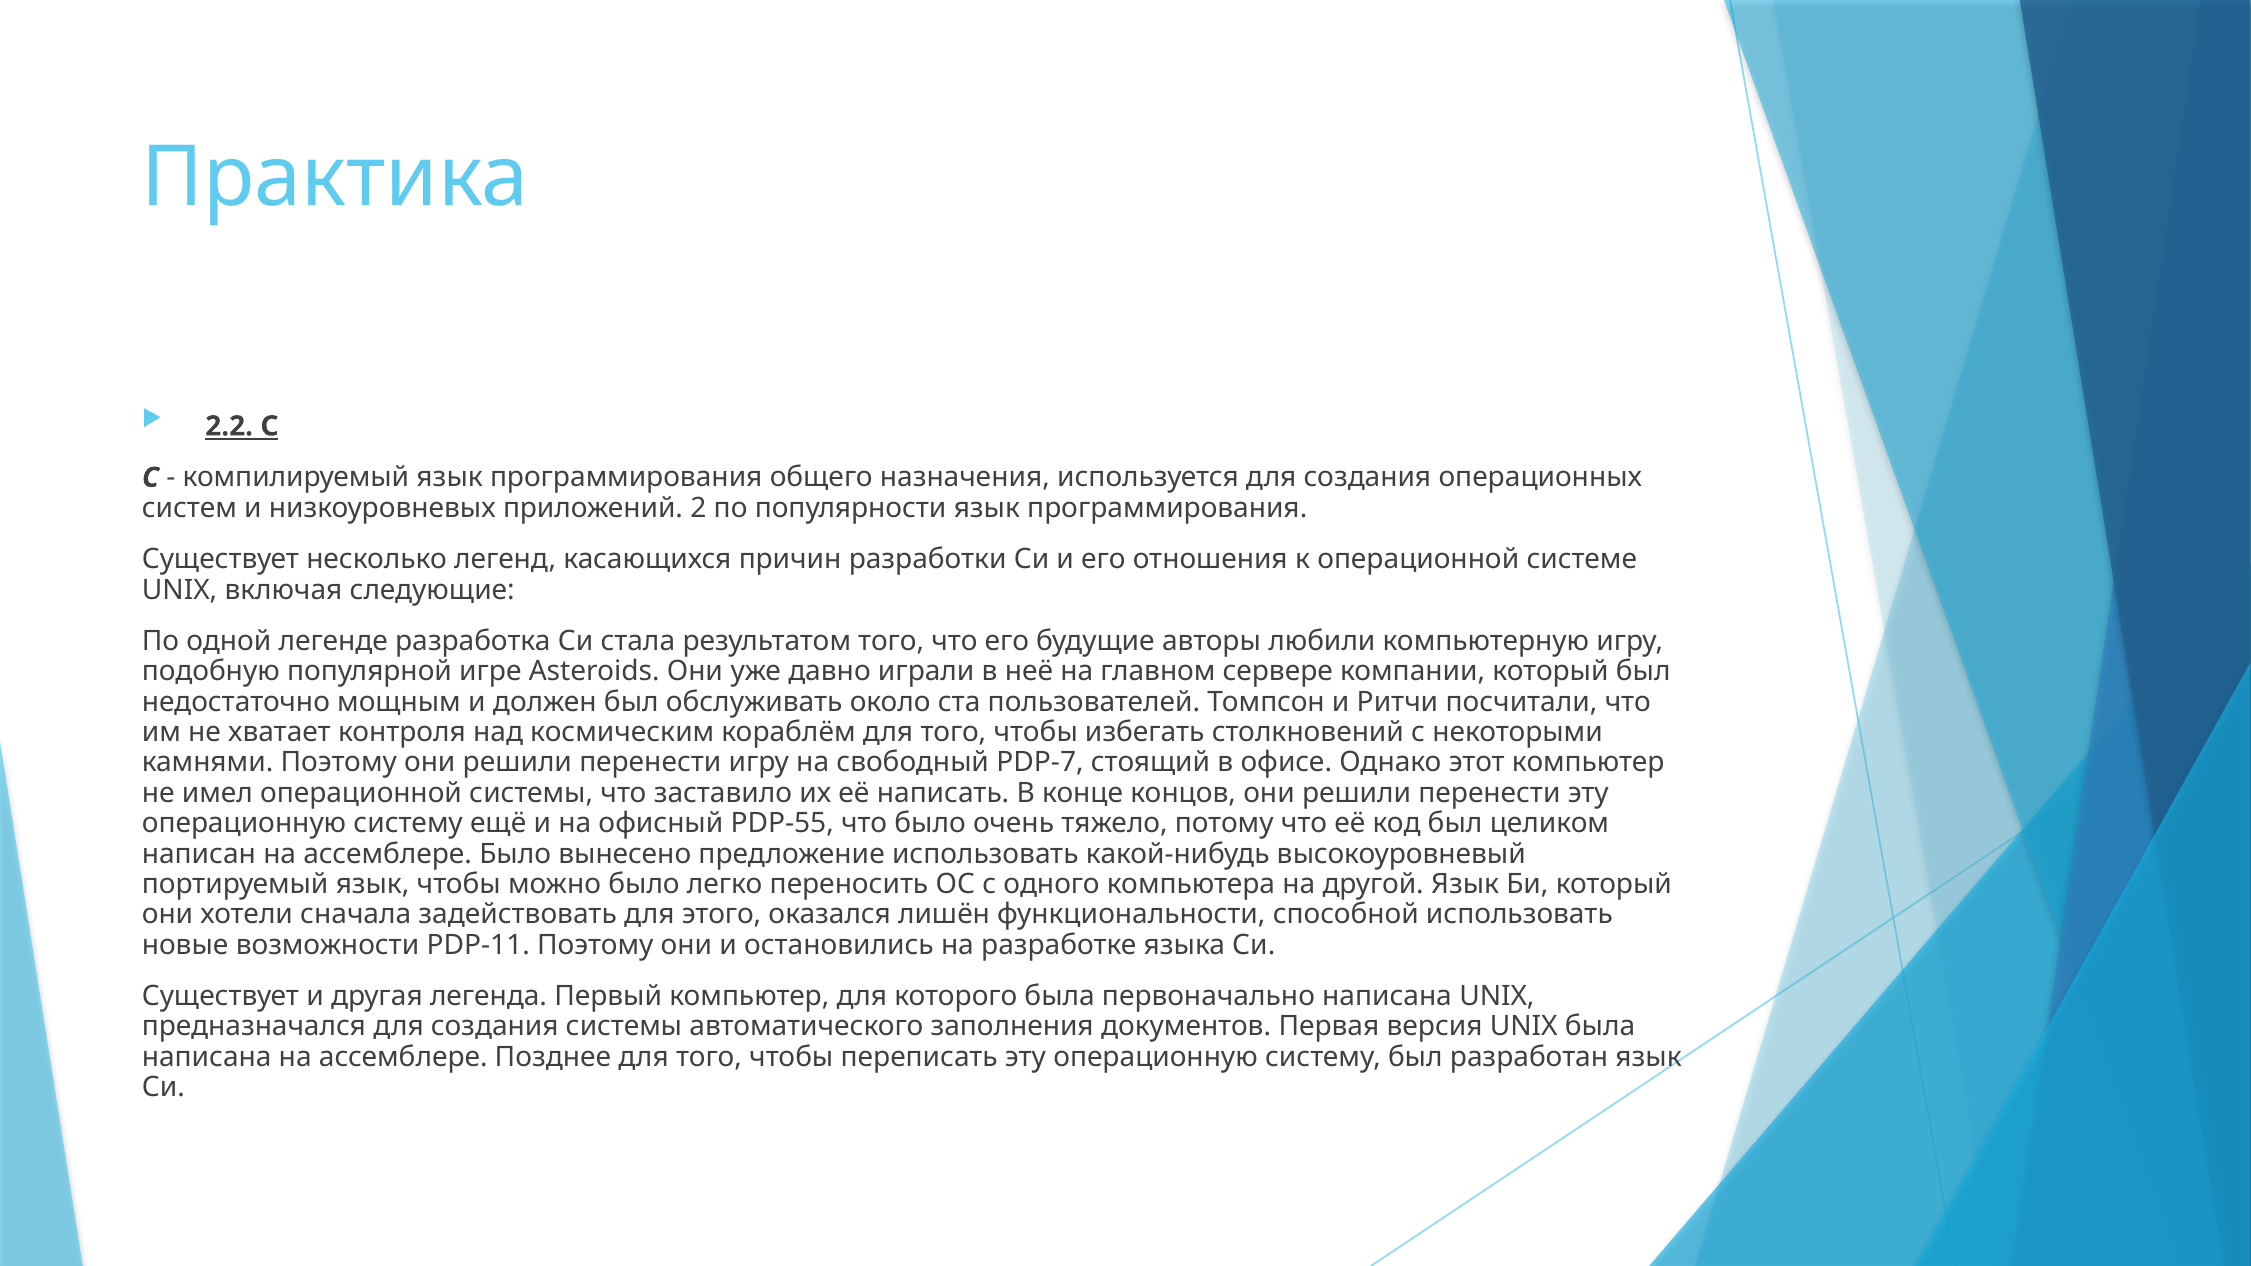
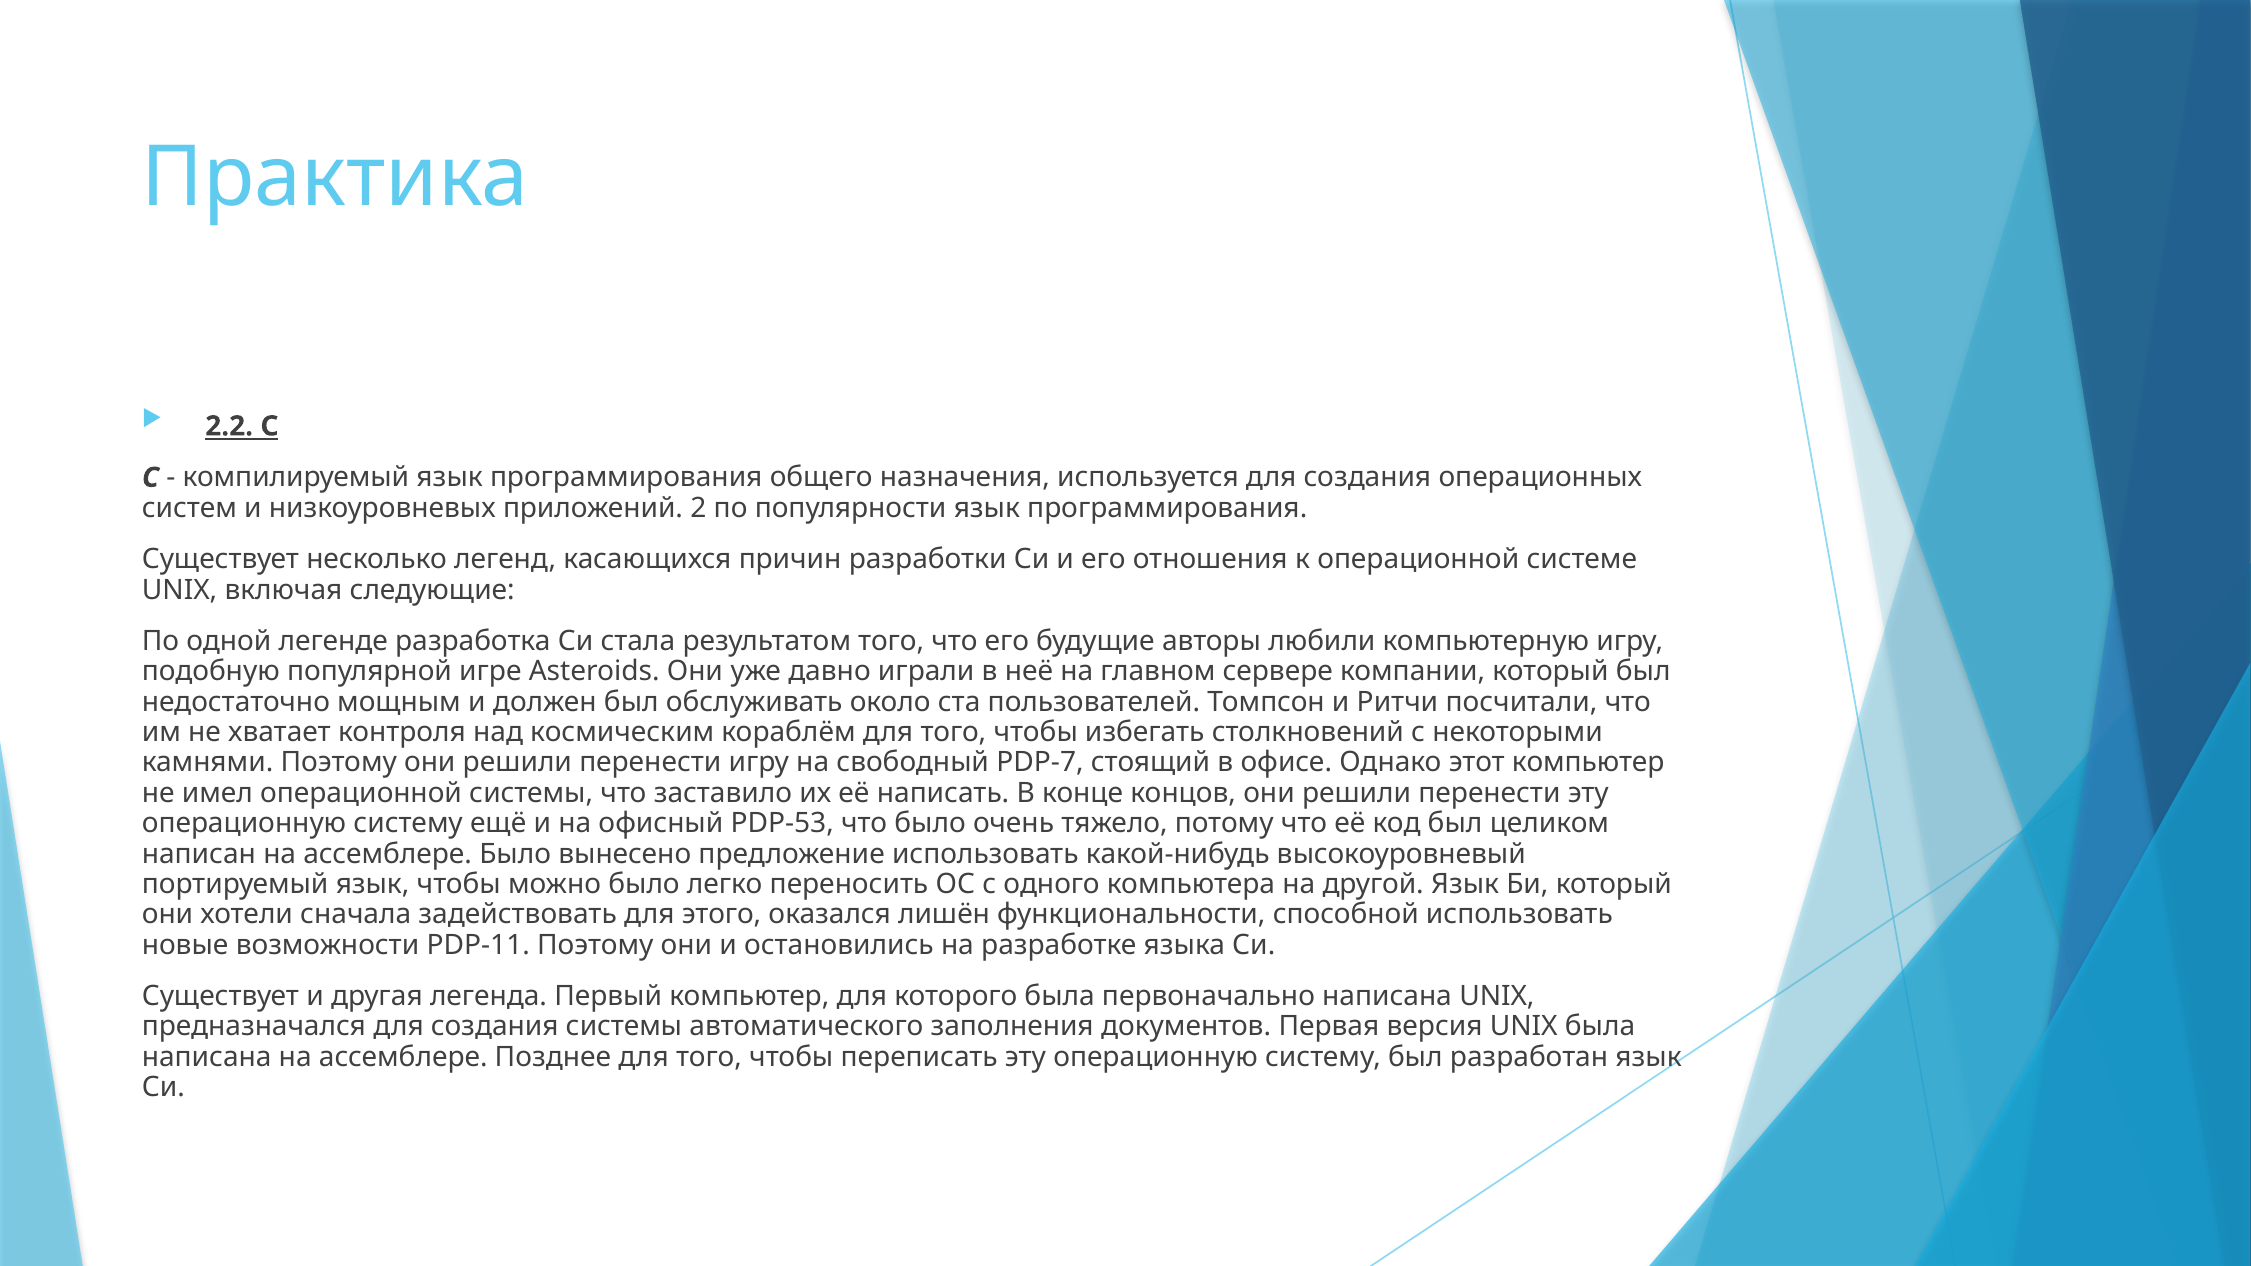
PDP-55: PDP-55 -> PDP-53 (782, 824)
